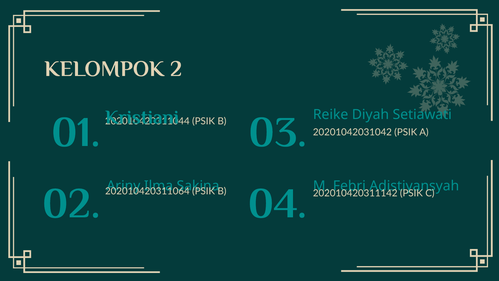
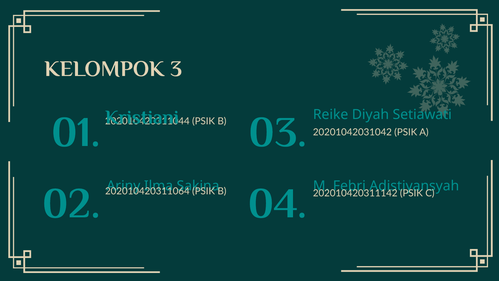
2: 2 -> 3 (176, 69)
